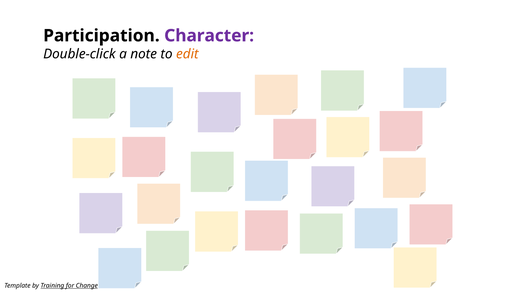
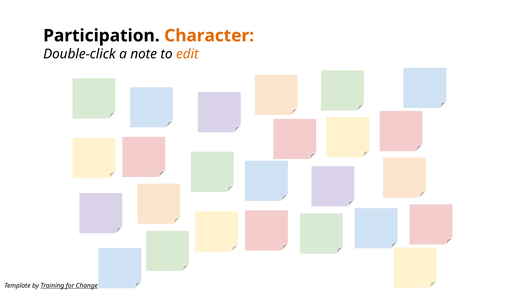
Character colour: purple -> orange (209, 36)
